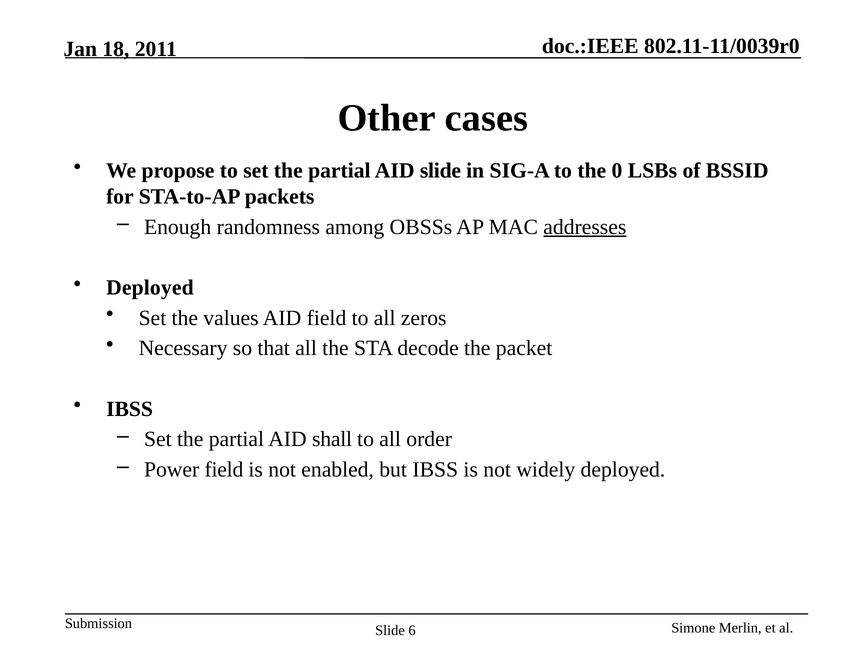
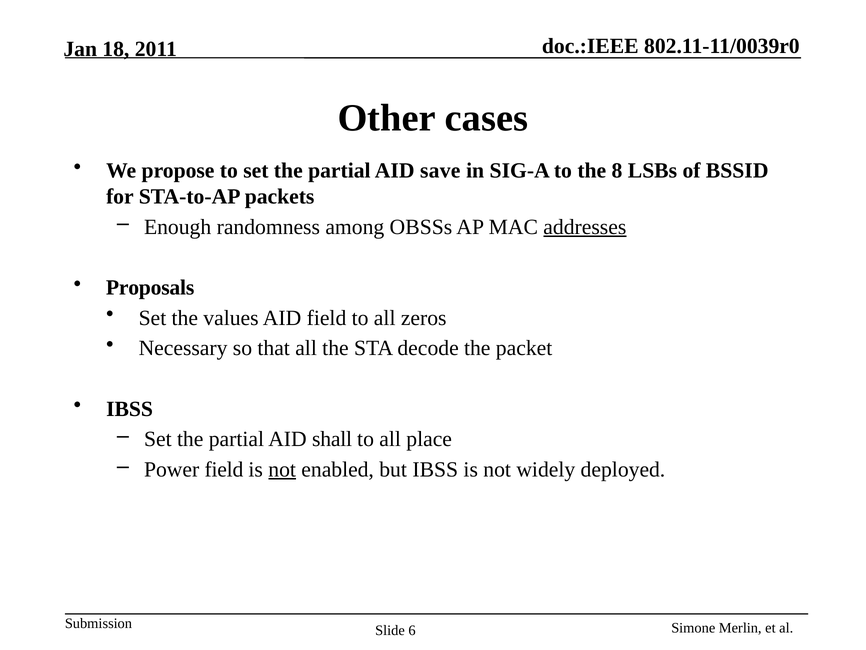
AID slide: slide -> save (440, 170)
0: 0 -> 8 (617, 170)
Deployed: Deployed -> Proposals (150, 287)
order: order -> place (429, 439)
not underline: none -> present (282, 469)
